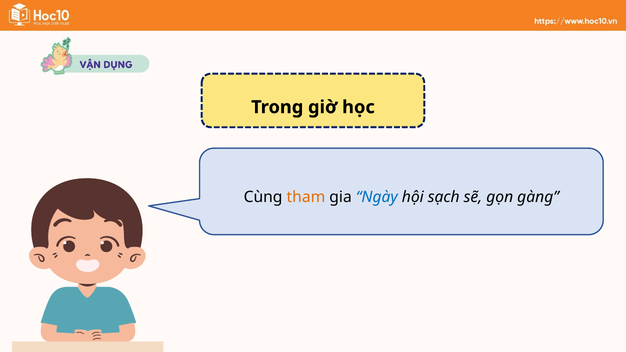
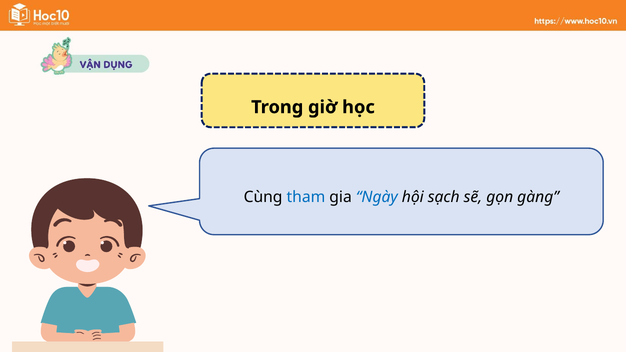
tham colour: orange -> blue (306, 197)
